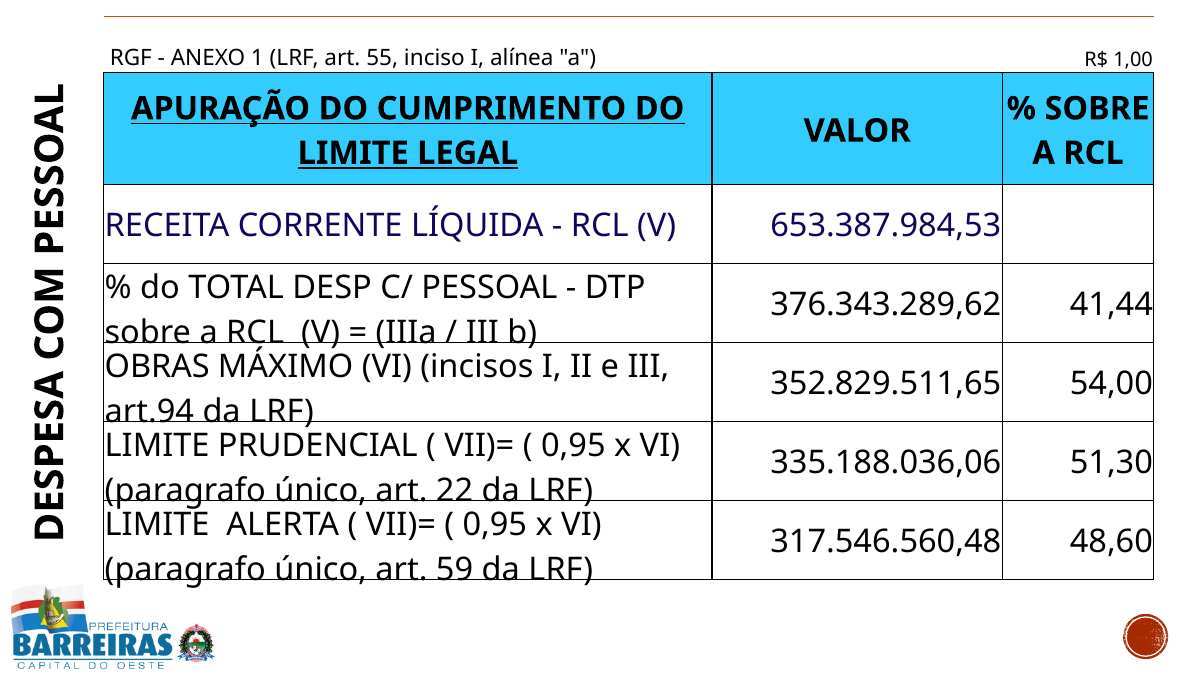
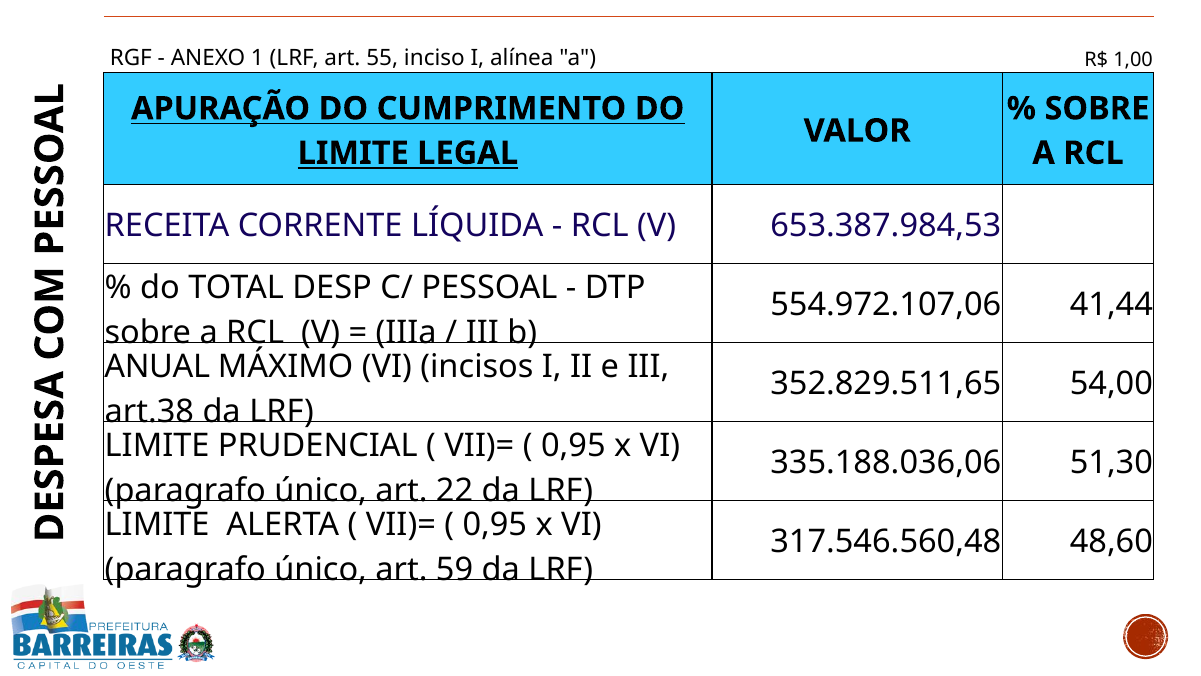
376.343.289,62: 376.343.289,62 -> 554.972.107,06 (886, 305)
OBRAS: OBRAS -> ANUAL (157, 367)
art.94: art.94 -> art.38 (149, 411)
